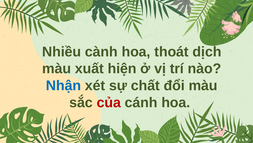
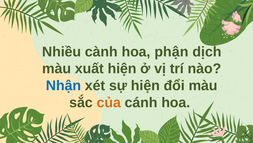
thoát: thoát -> phận (171, 52)
sự chất: chất -> hiện (145, 85)
của colour: red -> orange (109, 102)
